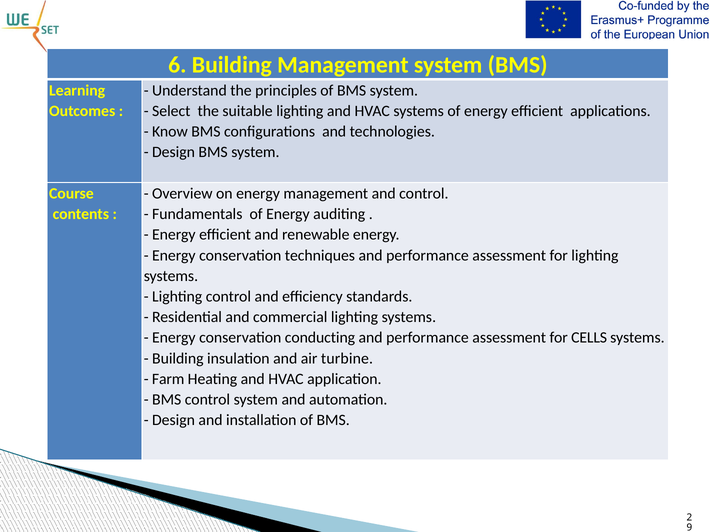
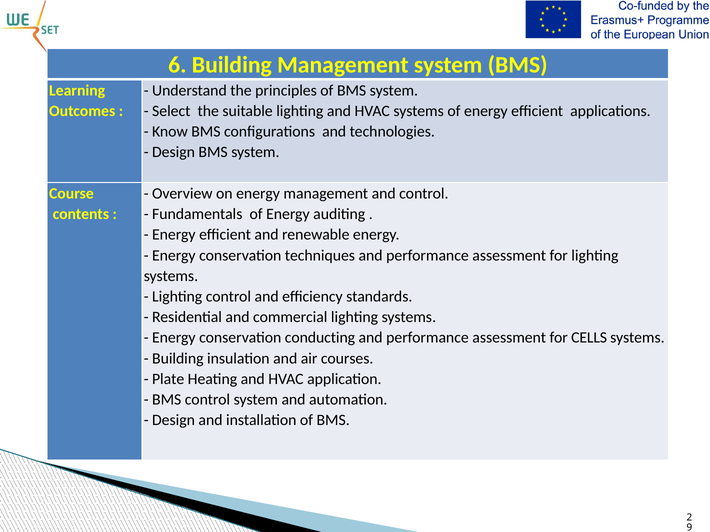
turbine: turbine -> courses (347, 359)
Farm: Farm -> Plate (168, 379)
